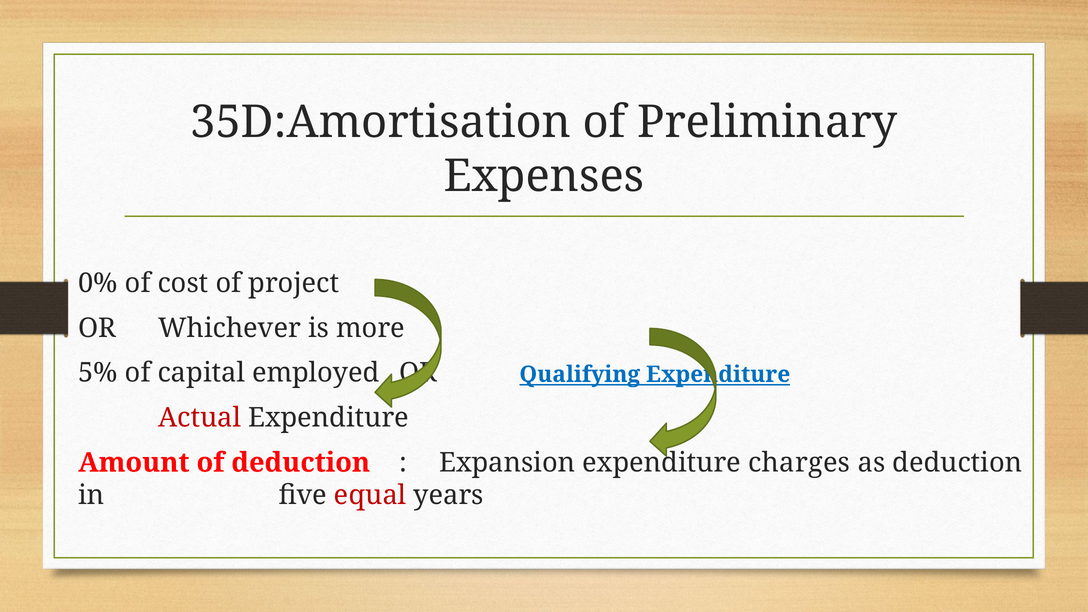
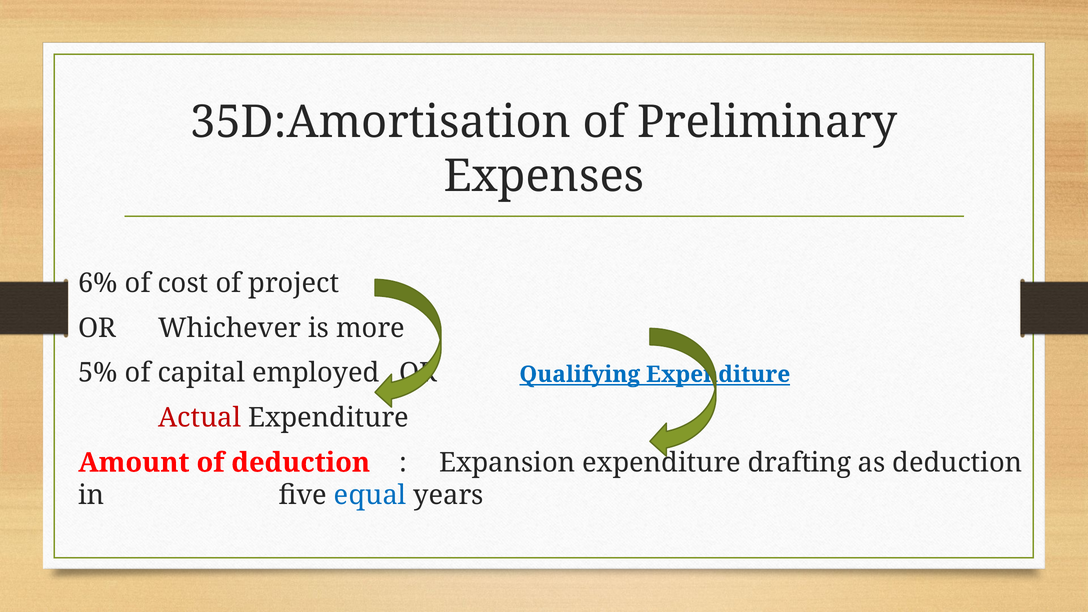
0%: 0% -> 6% (98, 283)
charges: charges -> drafting (799, 463)
equal colour: red -> blue (370, 495)
